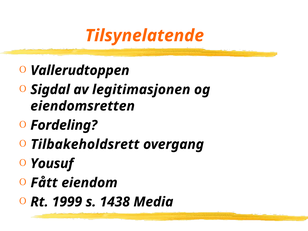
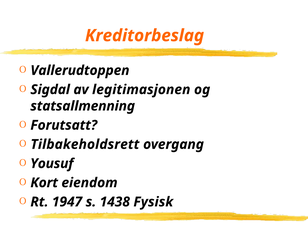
Tilsynelatende: Tilsynelatende -> Kreditorbeslag (145, 36)
eiendomsretten: eiendomsretten -> statsallmenning (83, 106)
Fordeling: Fordeling -> Forutsatt (64, 125)
Fått: Fått -> Kort (44, 183)
1999: 1999 -> 1947 (67, 202)
Media: Media -> Fysisk (153, 202)
